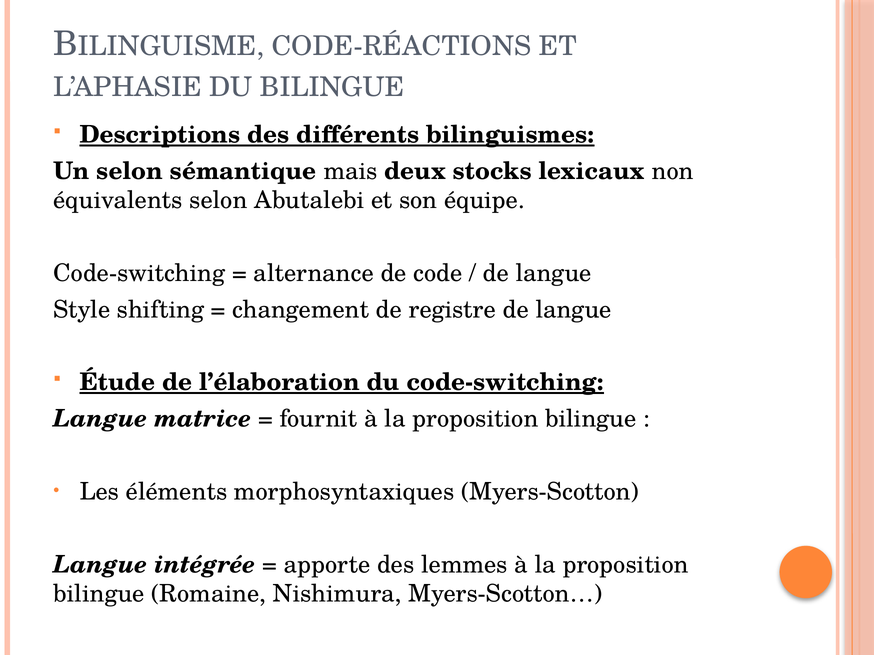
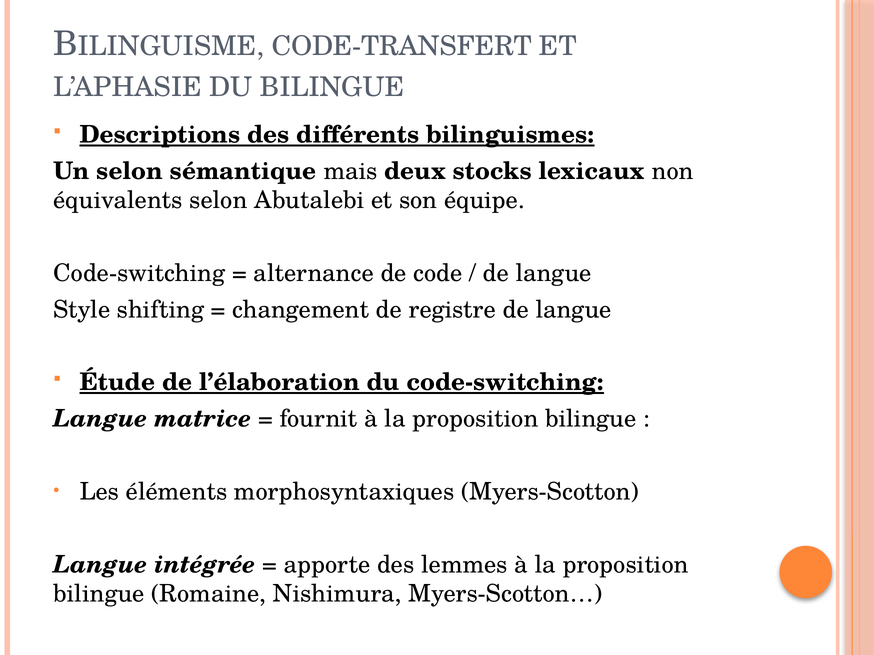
CODE-RÉACTIONS: CODE-RÉACTIONS -> CODE-TRANSFERT (402, 47)
